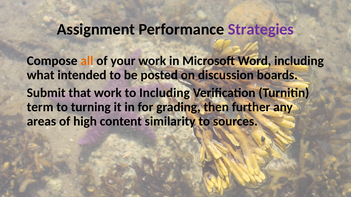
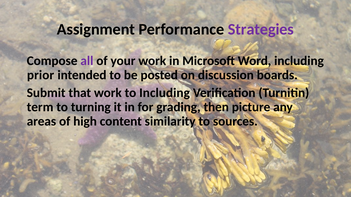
all colour: orange -> purple (87, 61)
what: what -> prior (41, 75)
further: further -> picture (251, 107)
